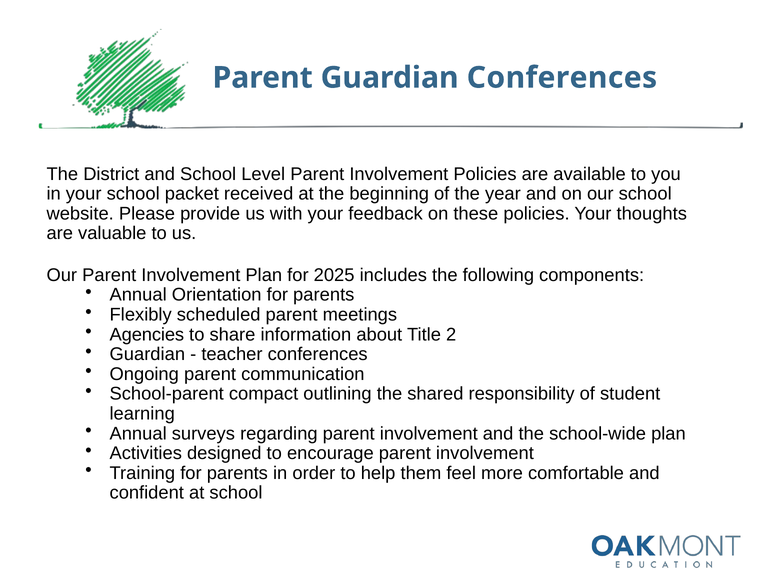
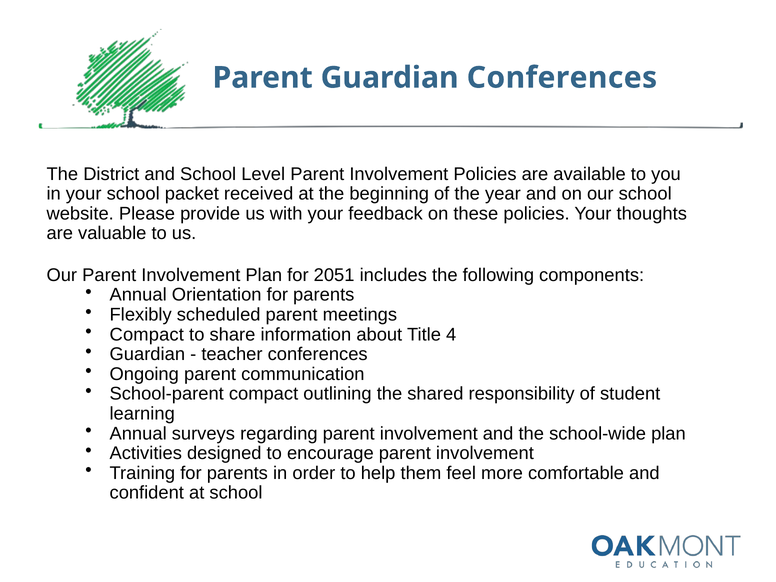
2025: 2025 -> 2051 (334, 275)
Agencies: Agencies -> Compact (147, 335)
2: 2 -> 4 (451, 335)
